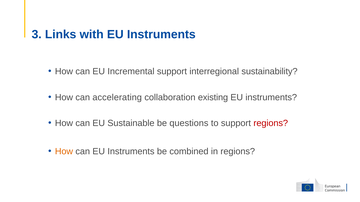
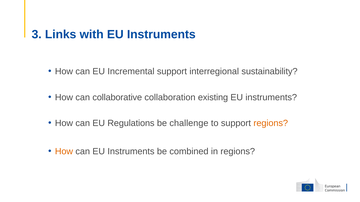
accelerating: accelerating -> collaborative (117, 98)
Sustainable: Sustainable -> Regulations (131, 123)
questions: questions -> challenge (189, 123)
regions colour: red -> orange (271, 123)
